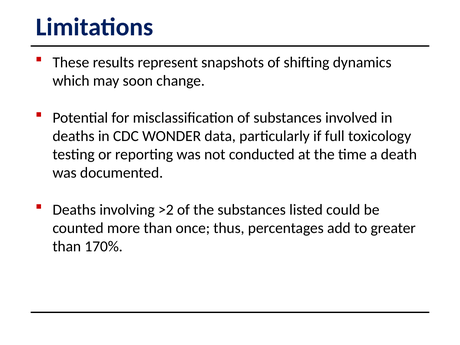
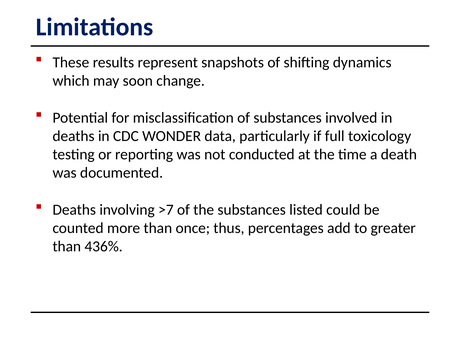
>2: >2 -> >7 (166, 210)
170%: 170% -> 436% (104, 246)
